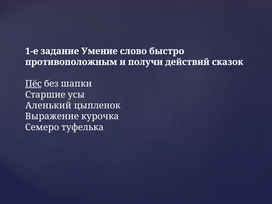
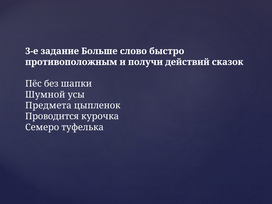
1-е: 1-е -> 3-е (32, 51)
Умение: Умение -> Больше (99, 51)
Пёс underline: present -> none (33, 84)
Старшие: Старшие -> Шумной (45, 95)
Аленький: Аленький -> Предмета (48, 106)
Выражение: Выражение -> Проводится (52, 116)
